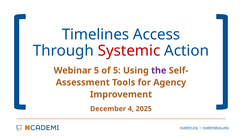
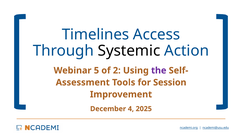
Systemic colour: red -> black (129, 51)
of 5: 5 -> 2 (117, 71)
Agency: Agency -> Session (170, 83)
